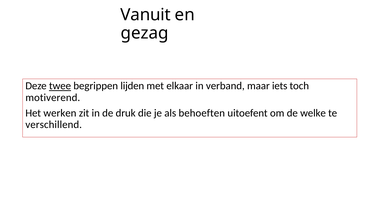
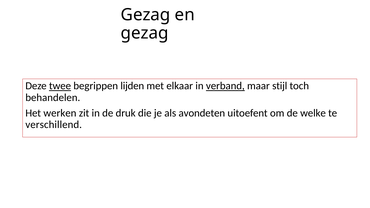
Vanuit: Vanuit -> Gezag (146, 15)
verband underline: none -> present (225, 86)
iets: iets -> stijl (280, 86)
motiverend: motiverend -> behandelen (53, 98)
behoeften: behoeften -> avondeten (202, 113)
